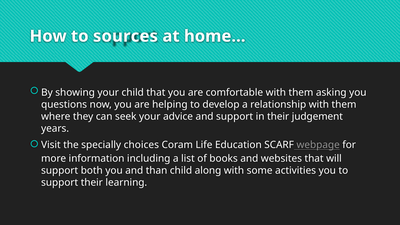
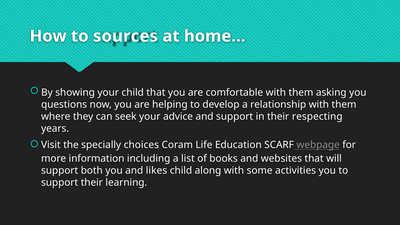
judgement: judgement -> respecting (317, 116)
than: than -> likes (156, 171)
